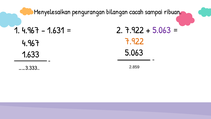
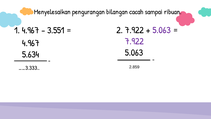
1.631: 1.631 -> 3.551 (56, 30)
7.922 colour: orange -> purple (134, 41)
1.633: 1.633 -> 5.634 (31, 54)
